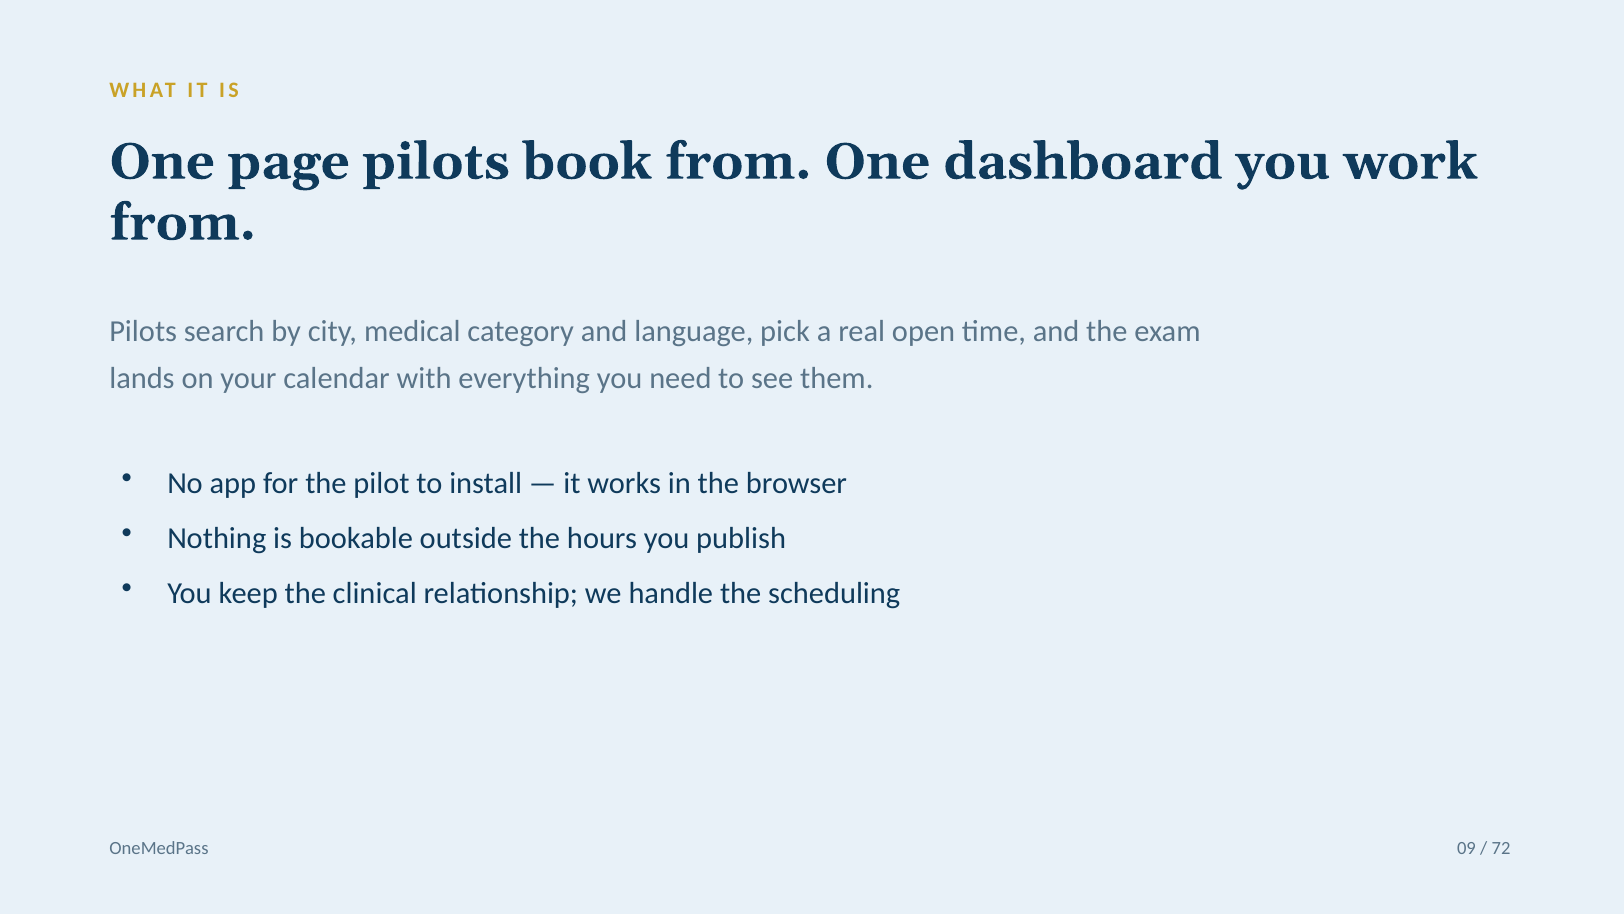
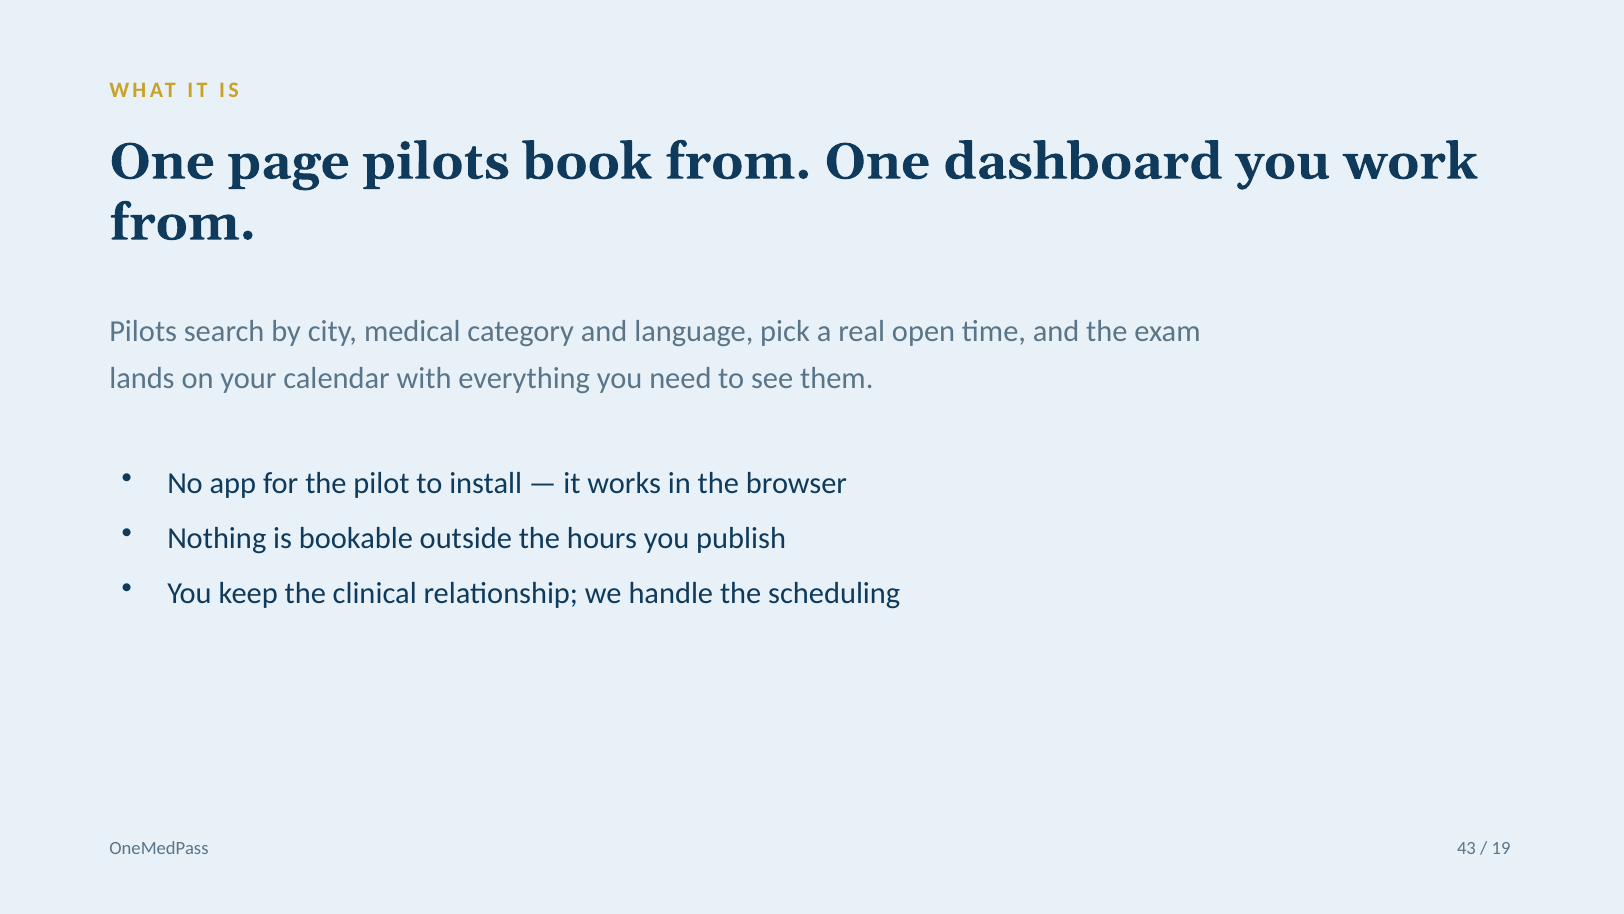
09: 09 -> 43 (1466, 848)
72: 72 -> 19 (1501, 848)
